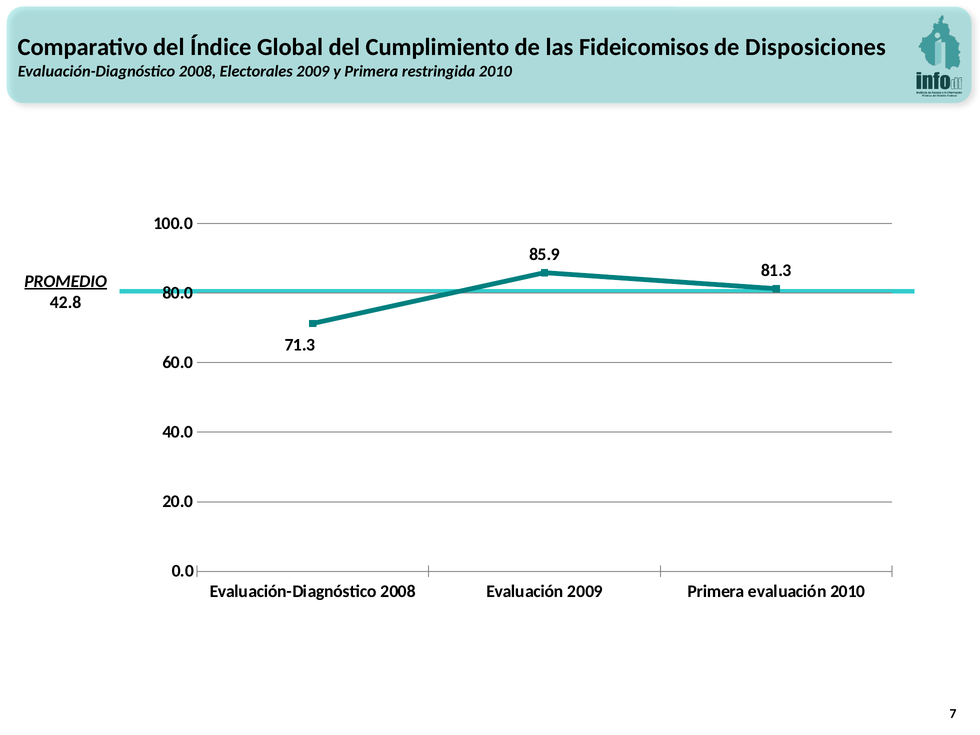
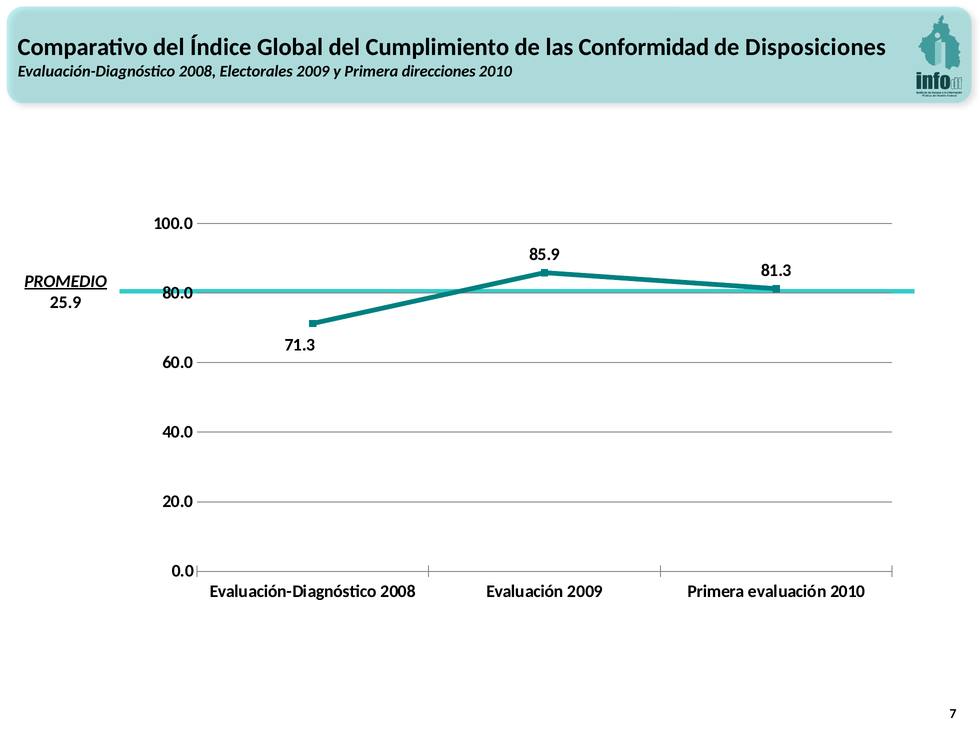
Fideicomisos: Fideicomisos -> Conformidad (644, 47)
restringida: restringida -> direcciones (439, 71)
42.8: 42.8 -> 25.9 (66, 302)
